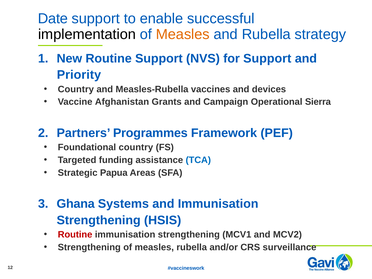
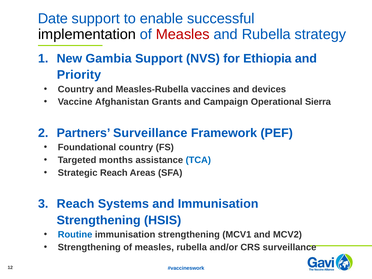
Measles colour: orange -> red (183, 34)
New Routine: Routine -> Gambia (109, 58)
for Support: Support -> Ethiopia (267, 58)
Partners Programmes: Programmes -> Surveillance (150, 133)
funding: funding -> months (116, 160)
Strategic Papua: Papua -> Reach (114, 173)
Ghana: Ghana -> Reach (76, 204)
Routine colour: red -> blue (75, 235)
